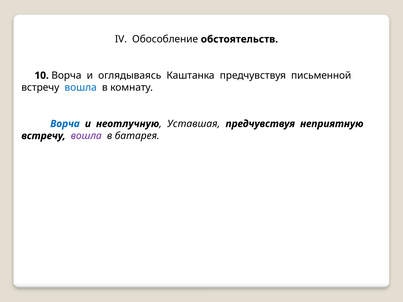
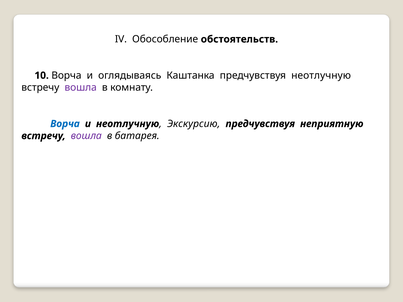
предчувствуя письменной: письменной -> неотлучную (321, 76)
вошла colour: blue -> purple (81, 88)
Уставшая: Уставшая -> Экскурсию (194, 124)
